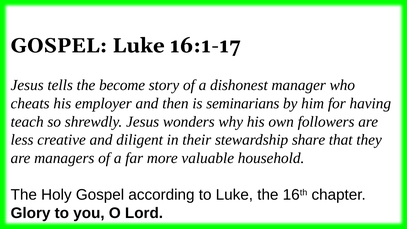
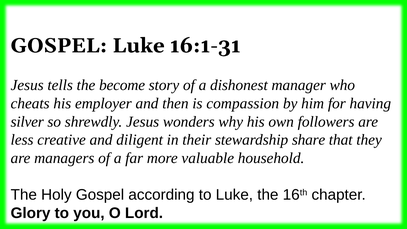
16:1-17: 16:1-17 -> 16:1-31 (205, 46)
seminarians: seminarians -> compassion (243, 103)
teach: teach -> silver (27, 122)
